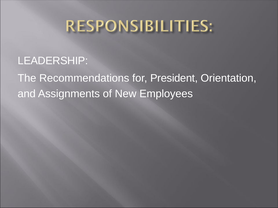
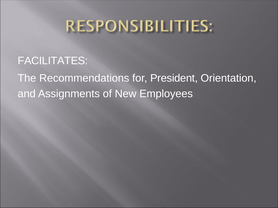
LEADERSHIP: LEADERSHIP -> FACILITATES (53, 61)
